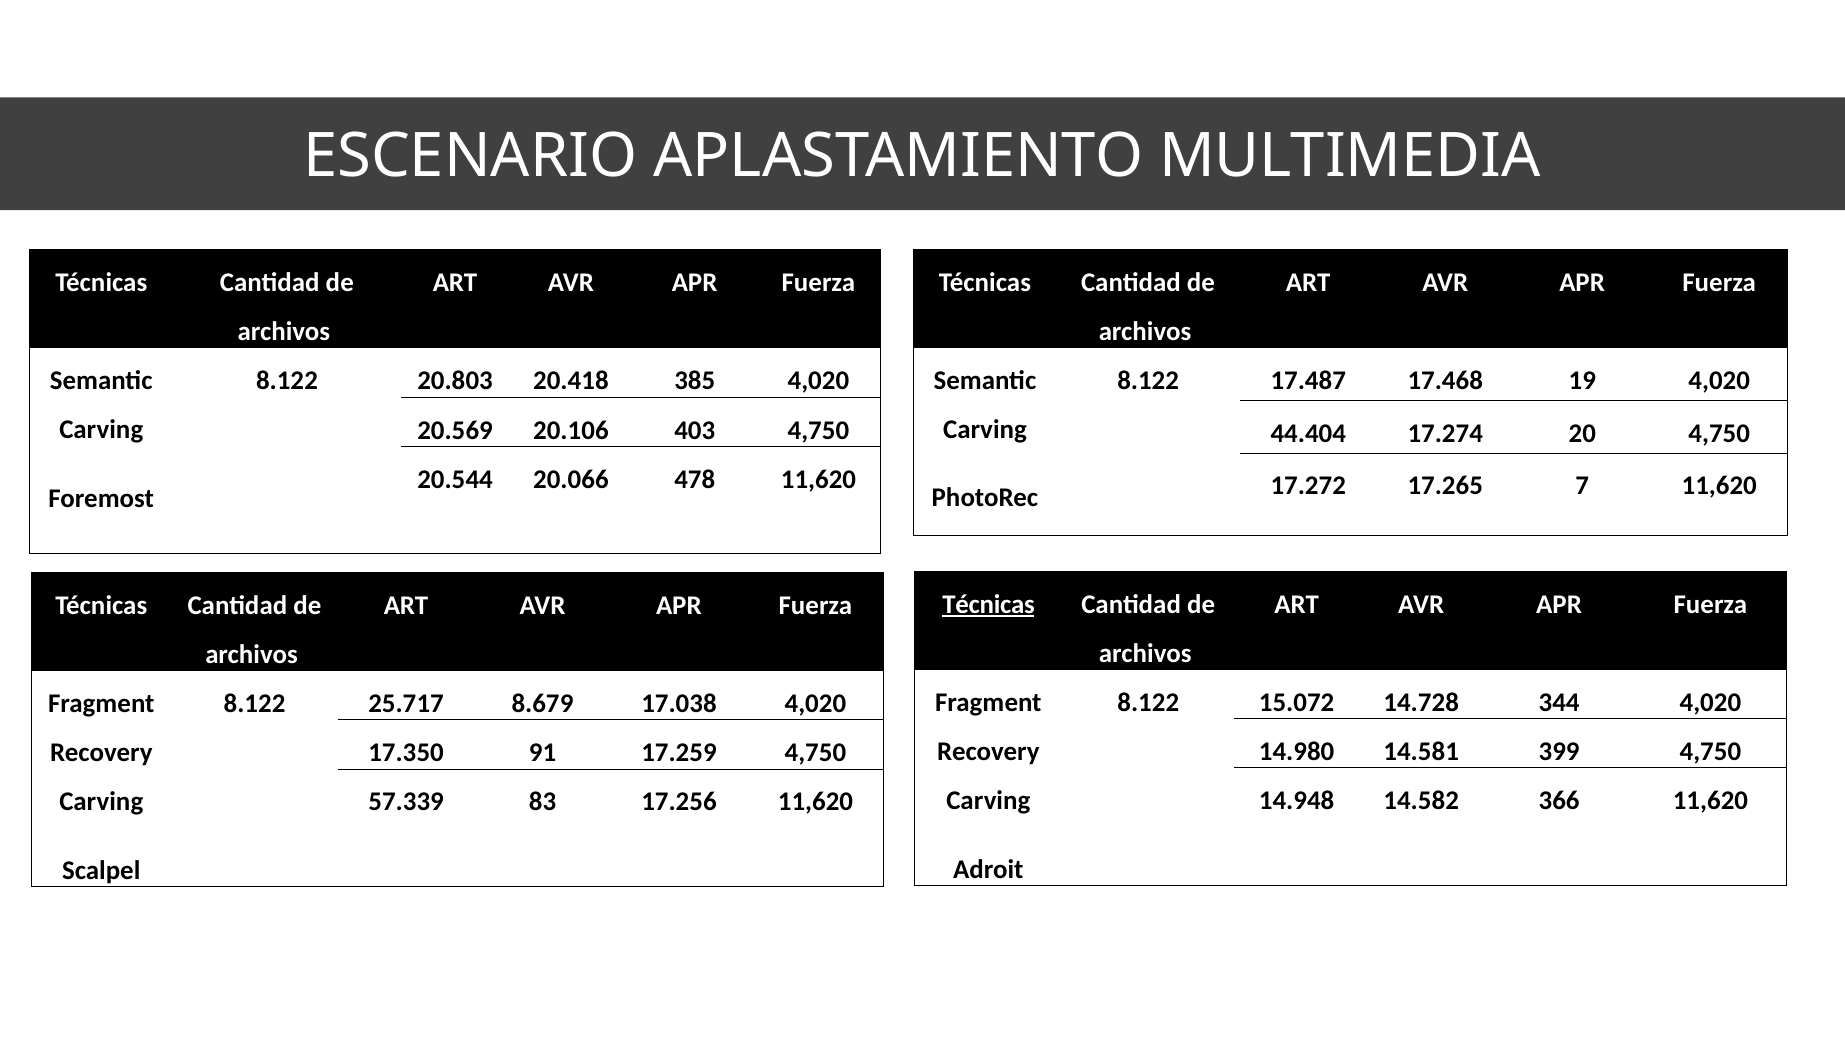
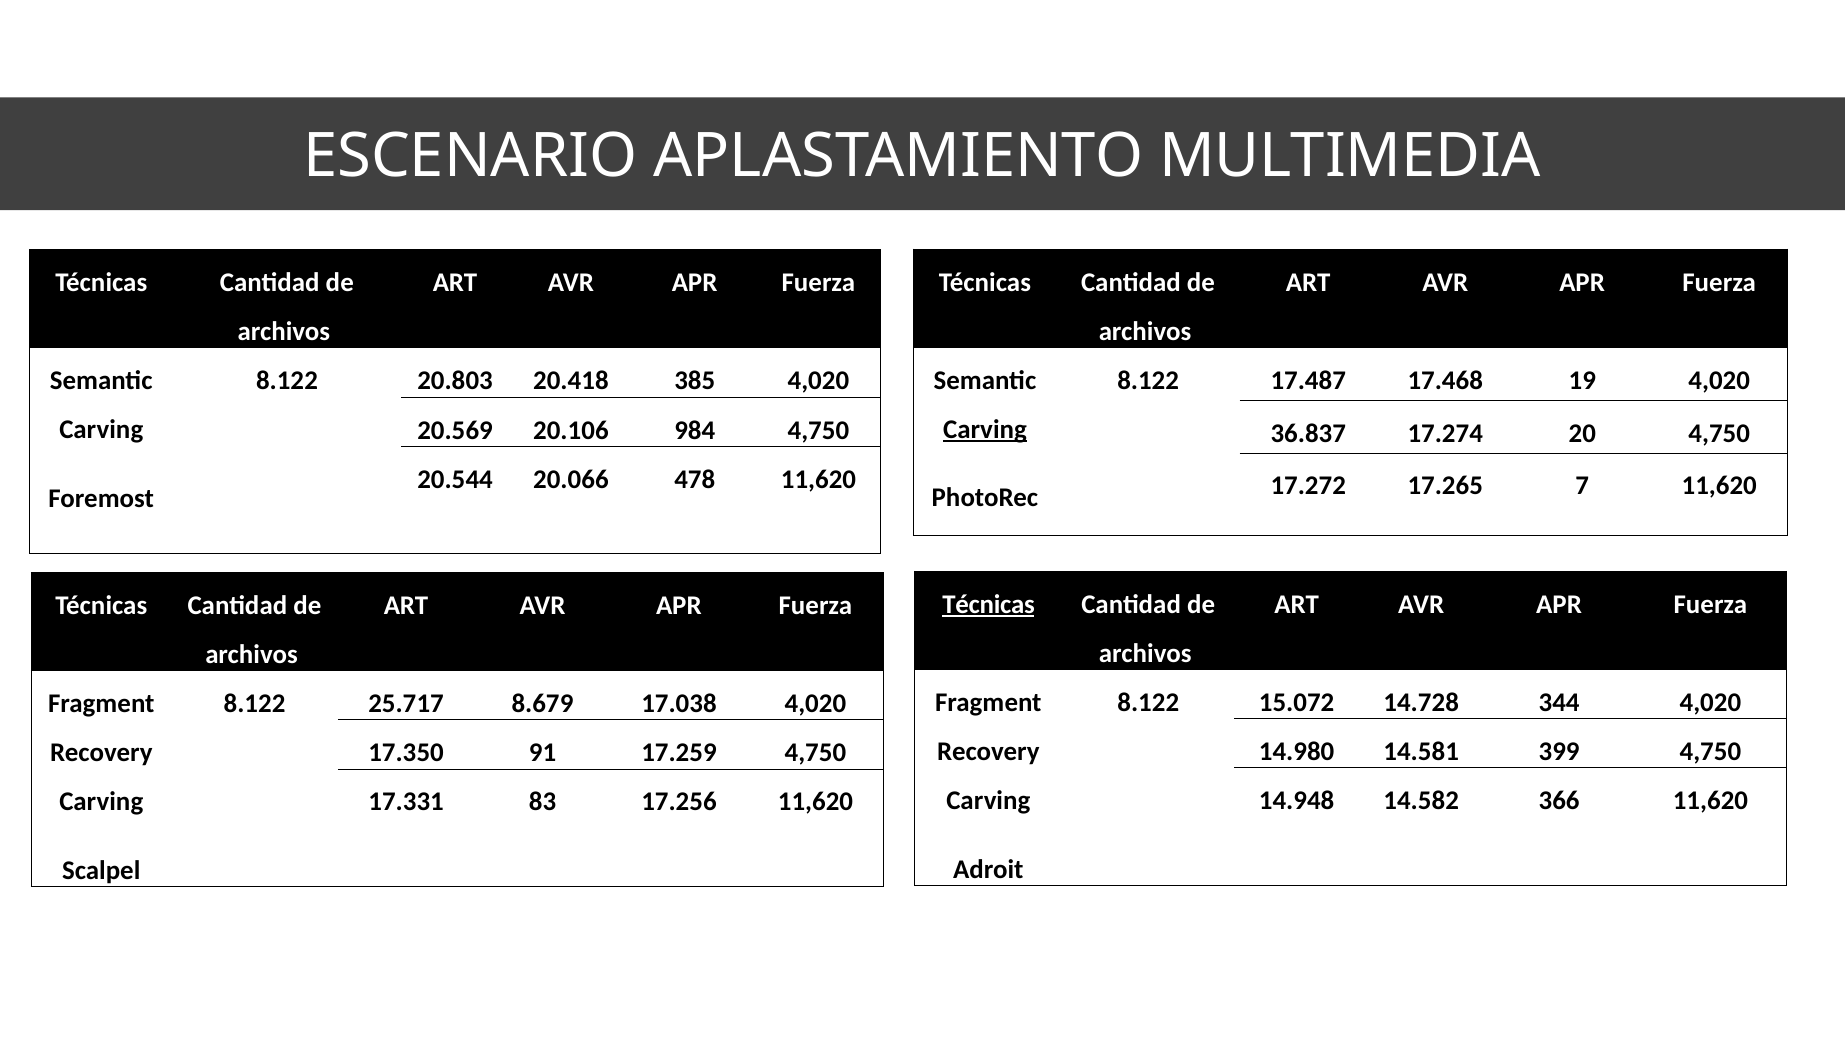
Carving underline: none -> present (985, 429)
403: 403 -> 984 (695, 430)
44.404: 44.404 -> 36.837 (1308, 433)
57.339: 57.339 -> 17.331 (406, 802)
